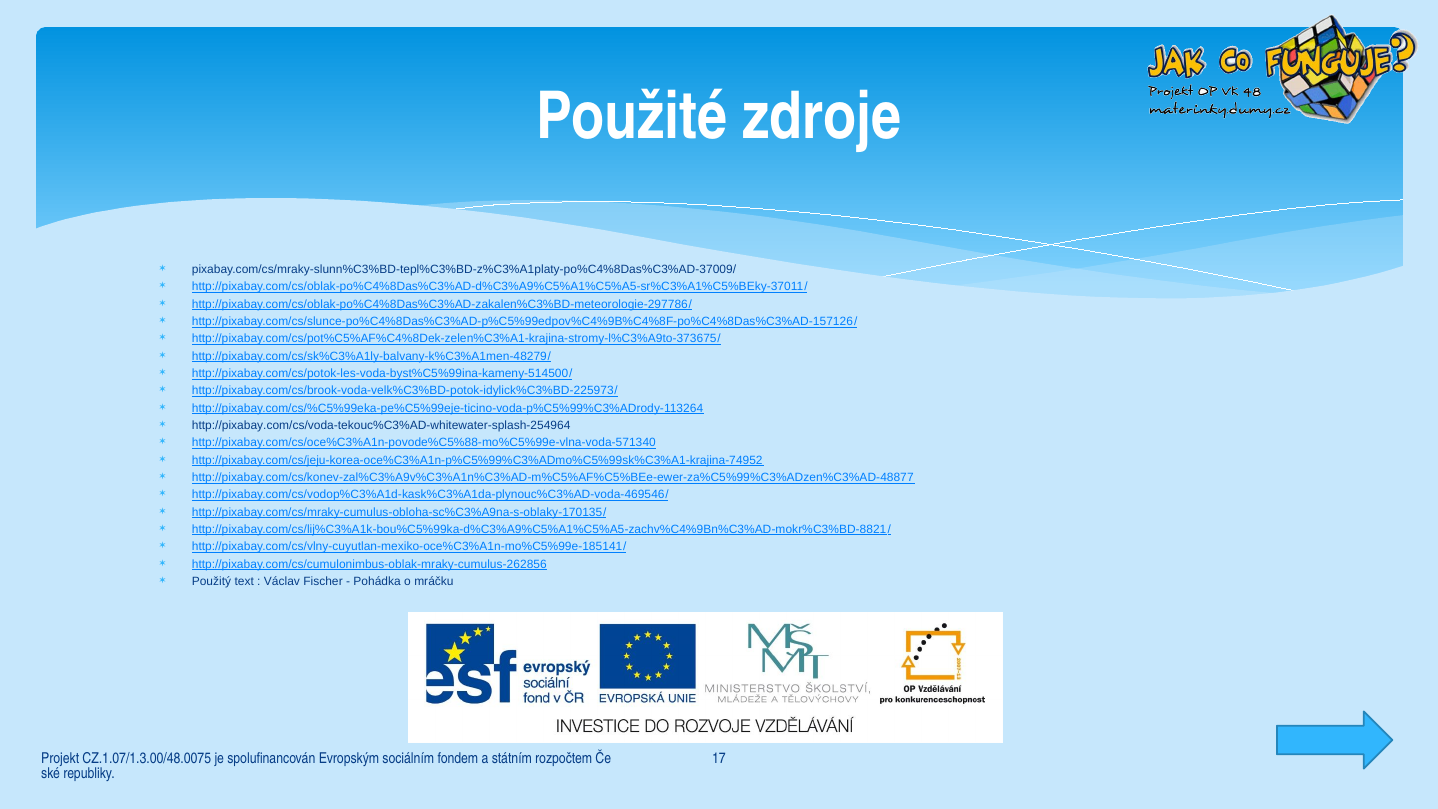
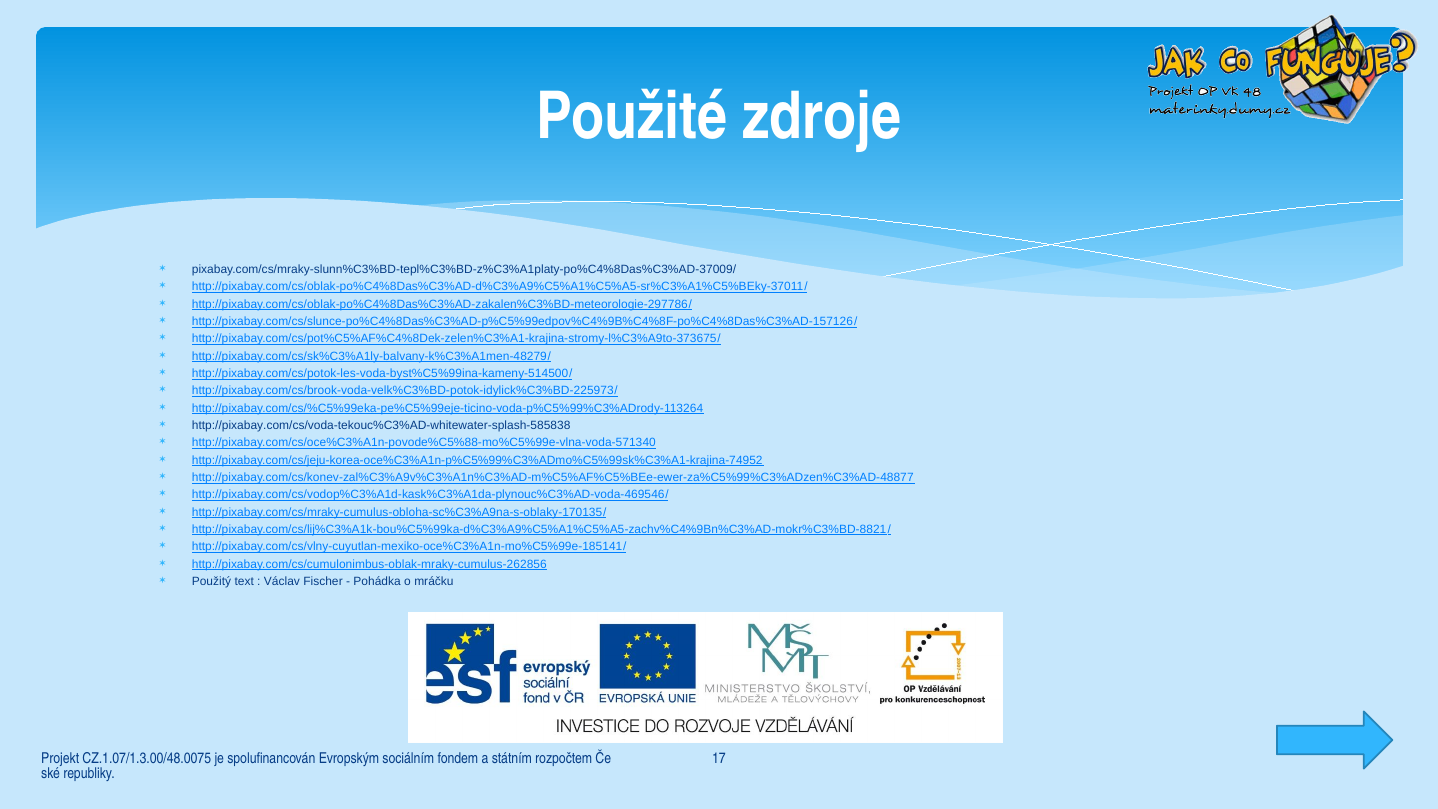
http://pixabay.com/cs/voda-tekouc%C3%AD-whitewater-splash-254964: http://pixabay.com/cs/voda-tekouc%C3%AD-whitewater-splash-254964 -> http://pixabay.com/cs/voda-tekouc%C3%AD-whitewater-splash-585838 (381, 425)
